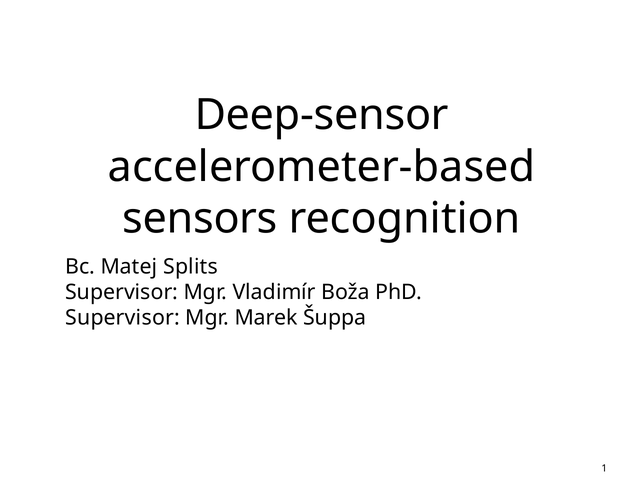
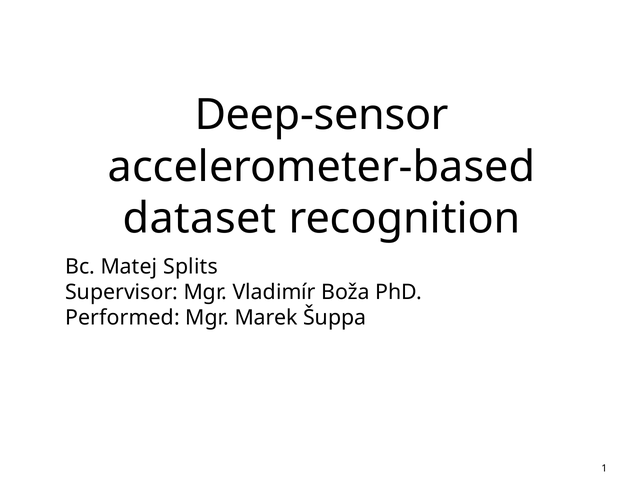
sensors: sensors -> dataset (200, 219)
Supervisor: Supervisor -> Performed (123, 318)
